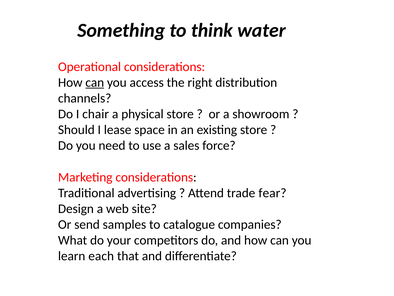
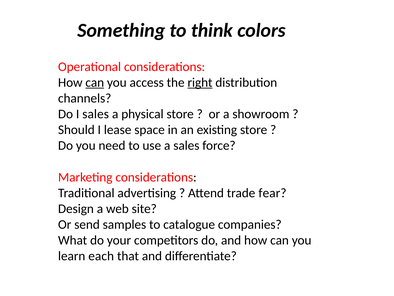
water: water -> colors (262, 30)
right underline: none -> present (200, 82)
I chair: chair -> sales (96, 114)
